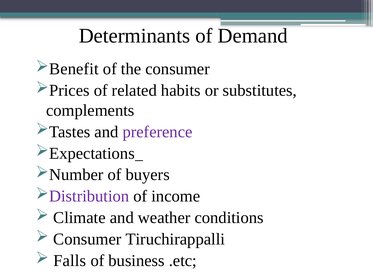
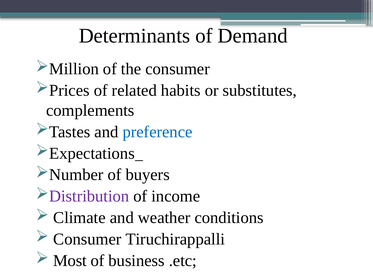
Benefit: Benefit -> Million (74, 69)
preference colour: purple -> blue (158, 132)
Falls: Falls -> Most (70, 260)
